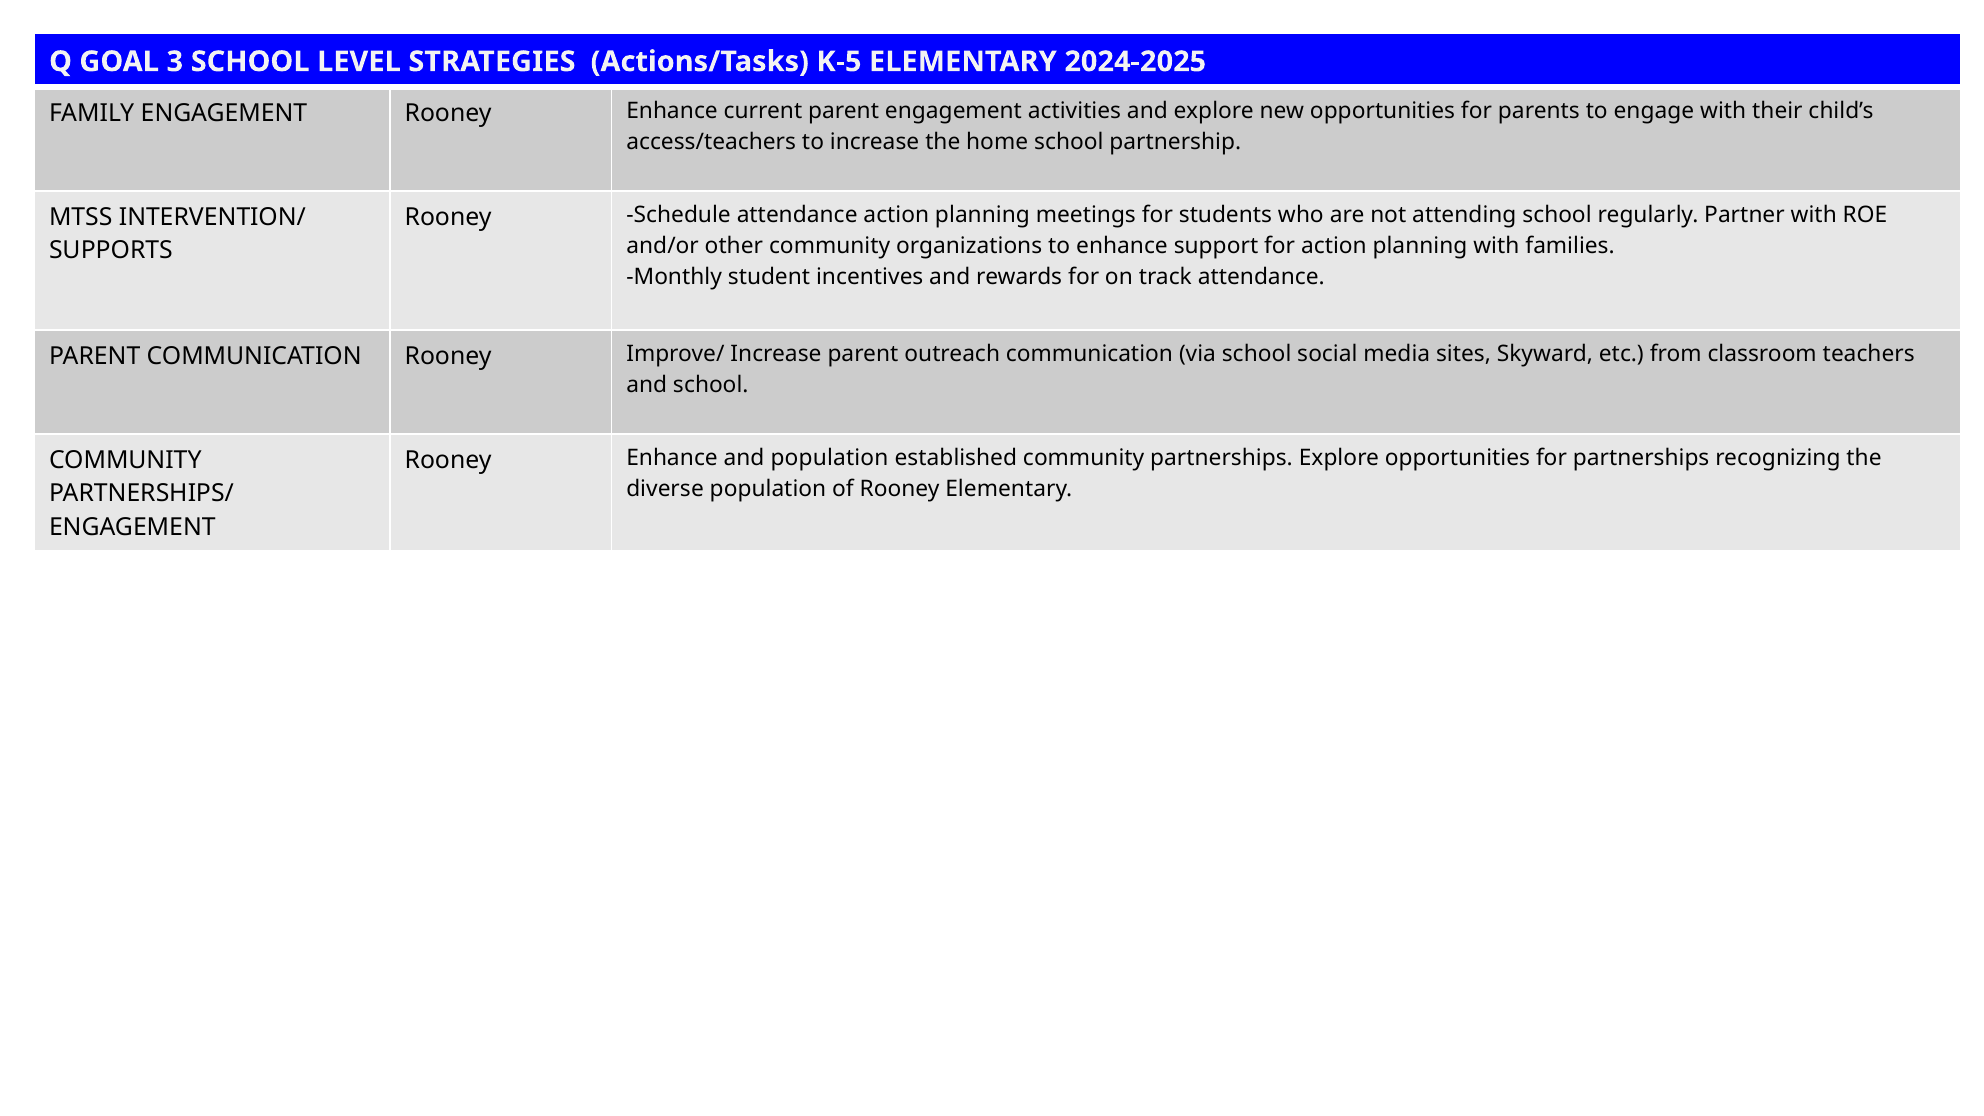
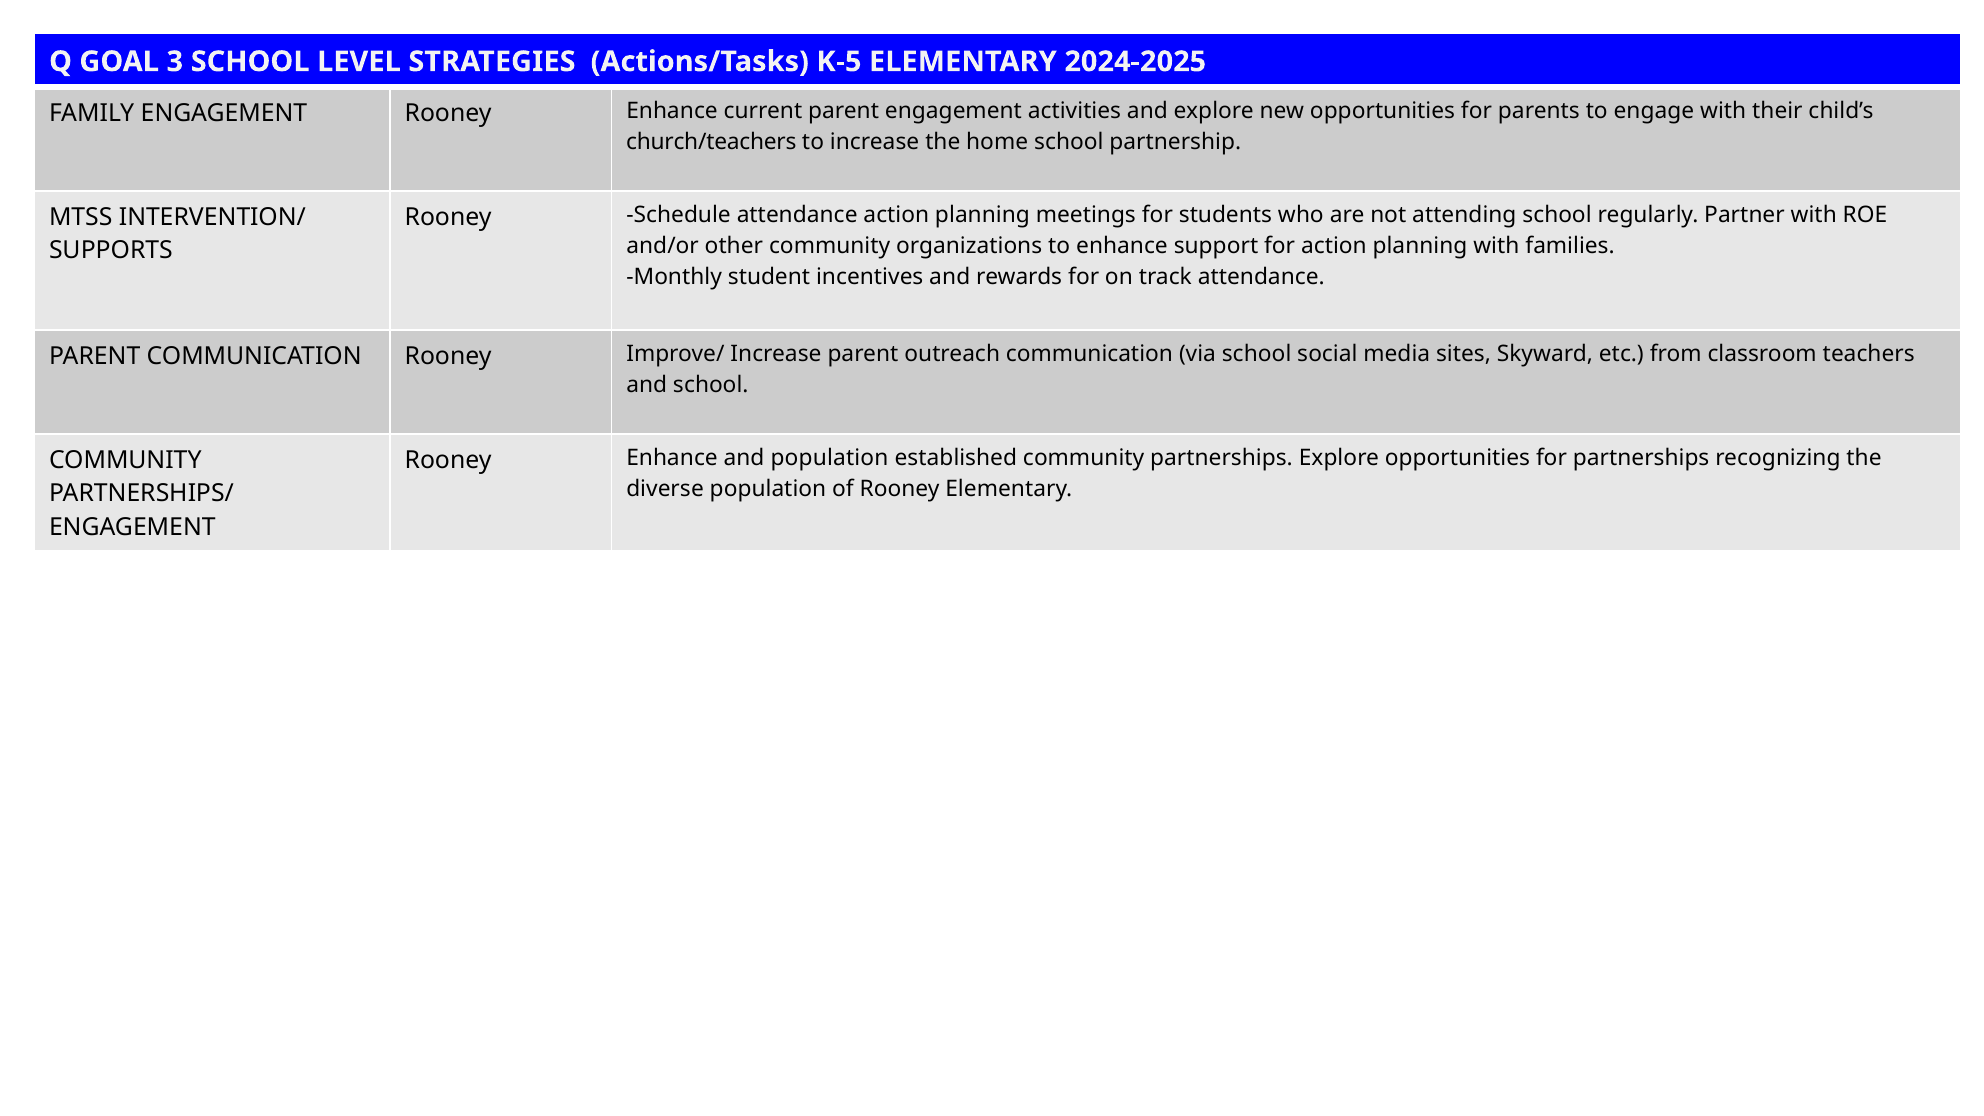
access/teachers: access/teachers -> church/teachers (711, 142)
